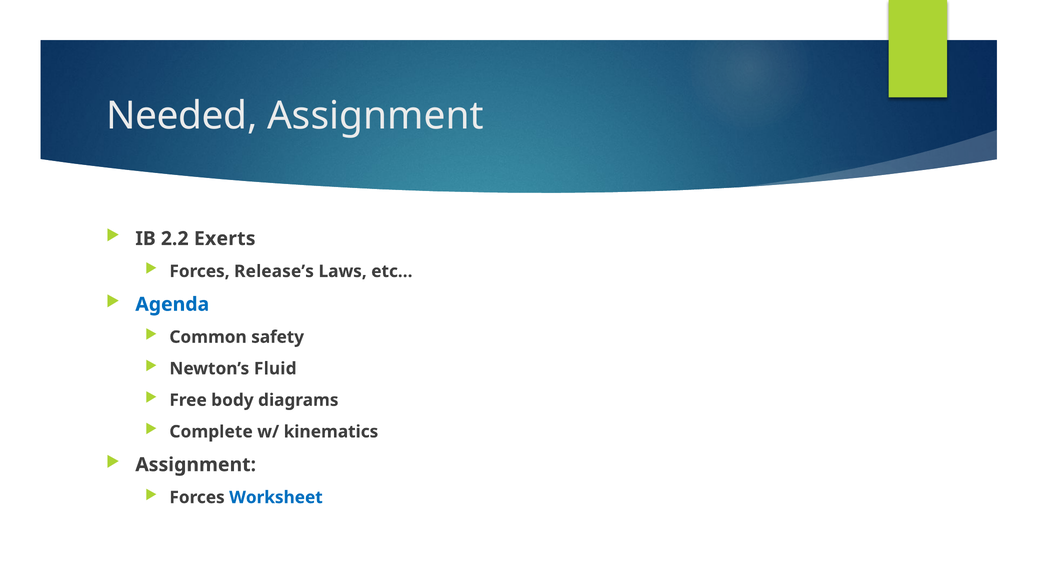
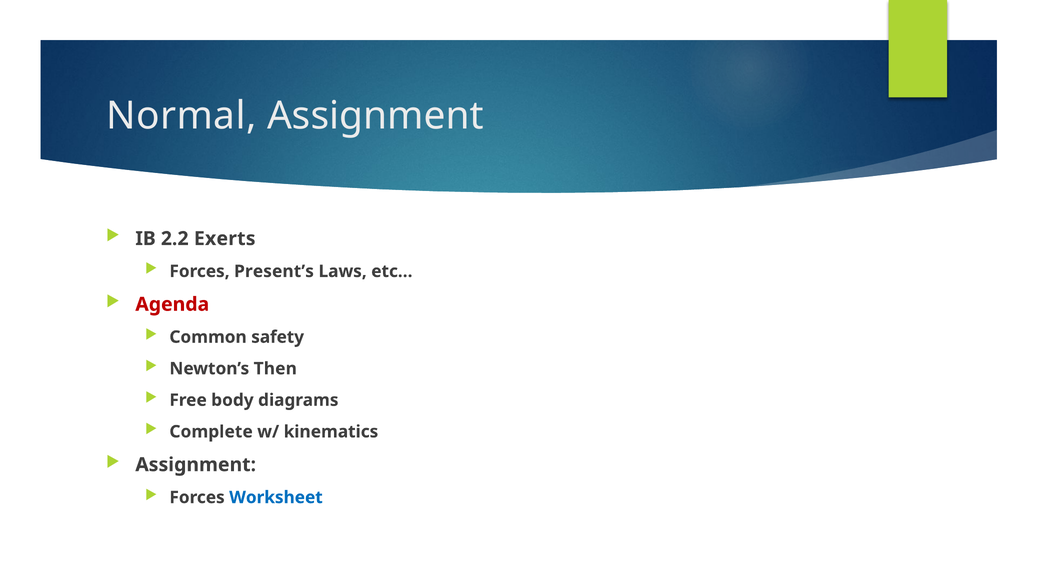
Needed: Needed -> Normal (181, 116)
Release’s: Release’s -> Present’s (274, 271)
Agenda colour: blue -> red (172, 304)
Fluid: Fluid -> Then (275, 369)
